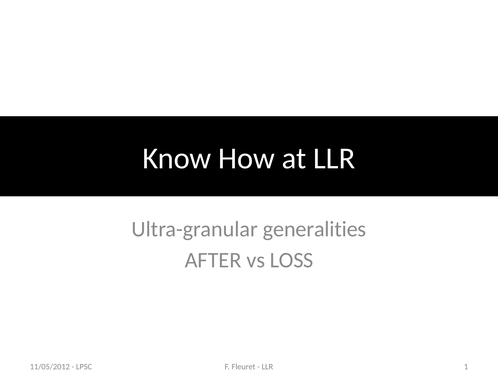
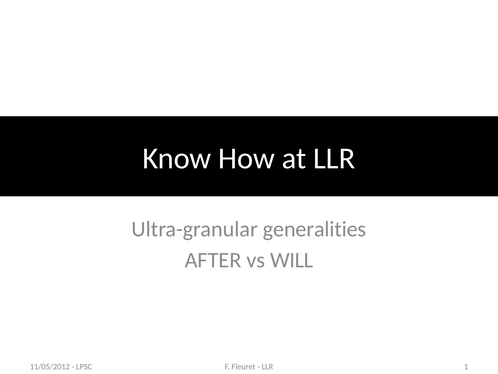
LOSS: LOSS -> WILL (292, 260)
